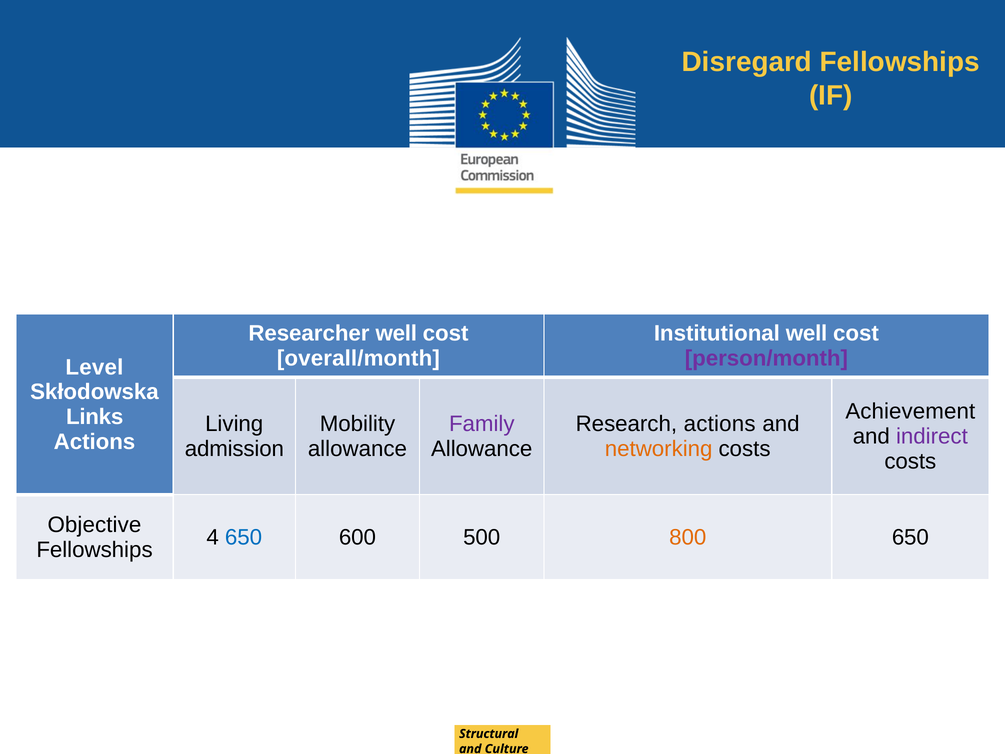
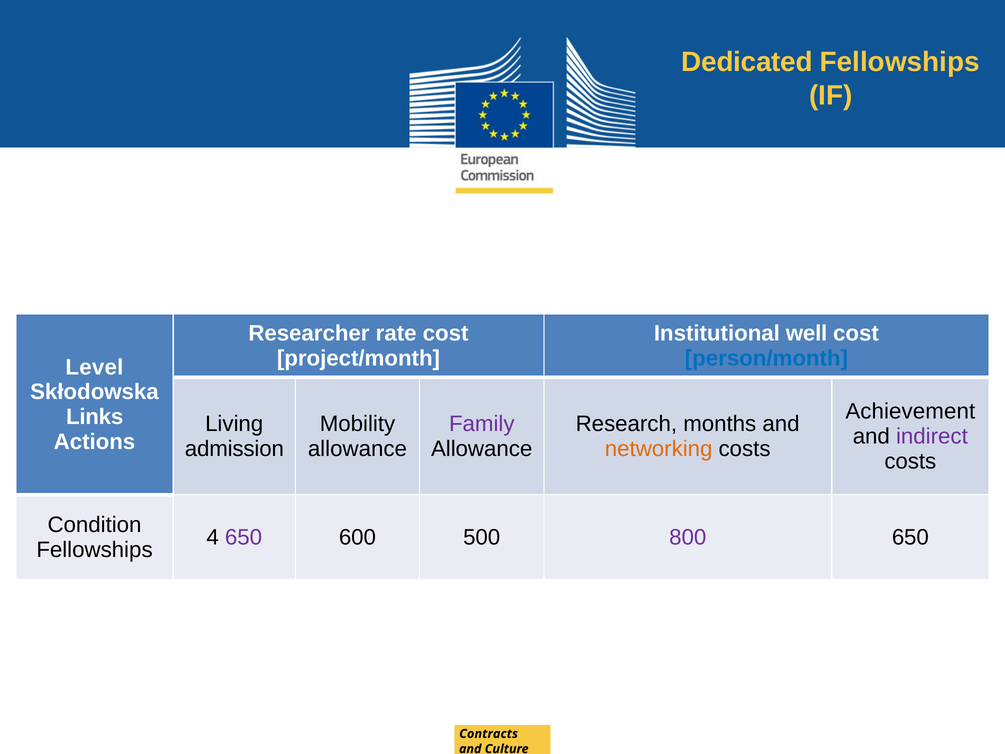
Disregard: Disregard -> Dedicated (747, 62)
Researcher well: well -> rate (396, 333)
overall/month: overall/month -> project/month (358, 358)
person/month colour: purple -> blue (766, 358)
Research actions: actions -> months (720, 424)
Objective: Objective -> Condition (95, 525)
650 colour: blue -> purple (243, 537)
800 colour: orange -> purple (688, 537)
Structural: Structural -> Contracts (489, 734)
